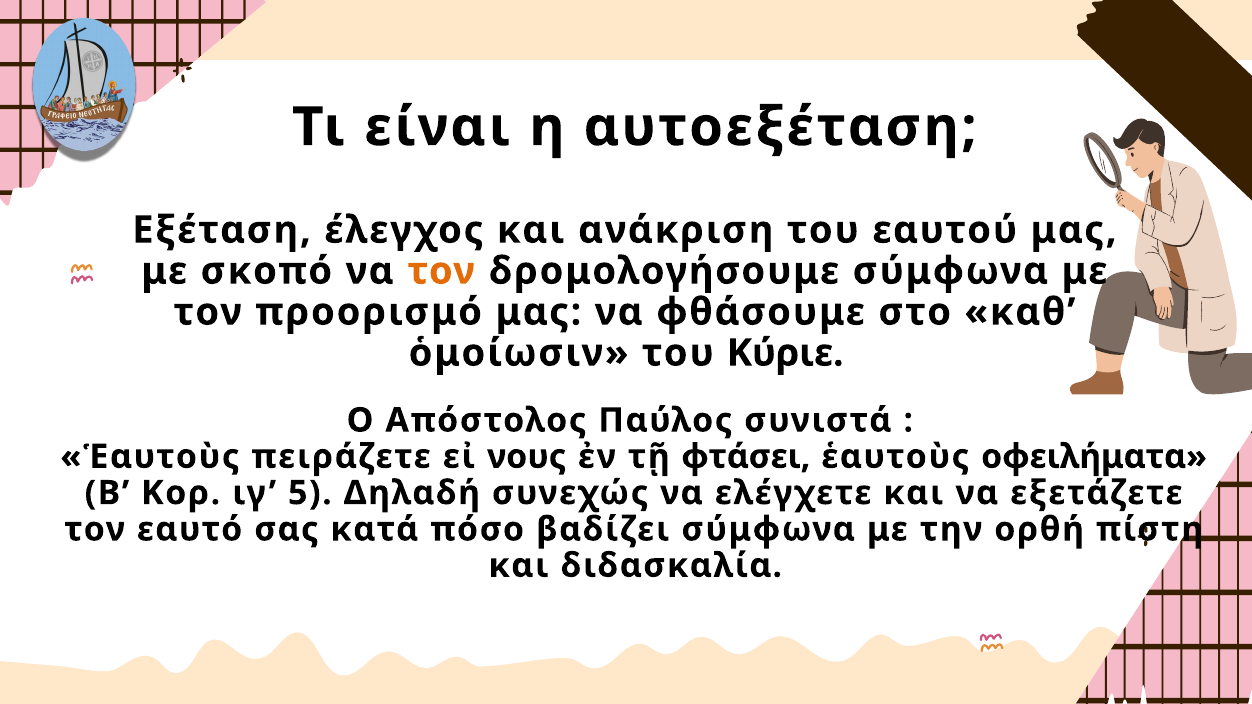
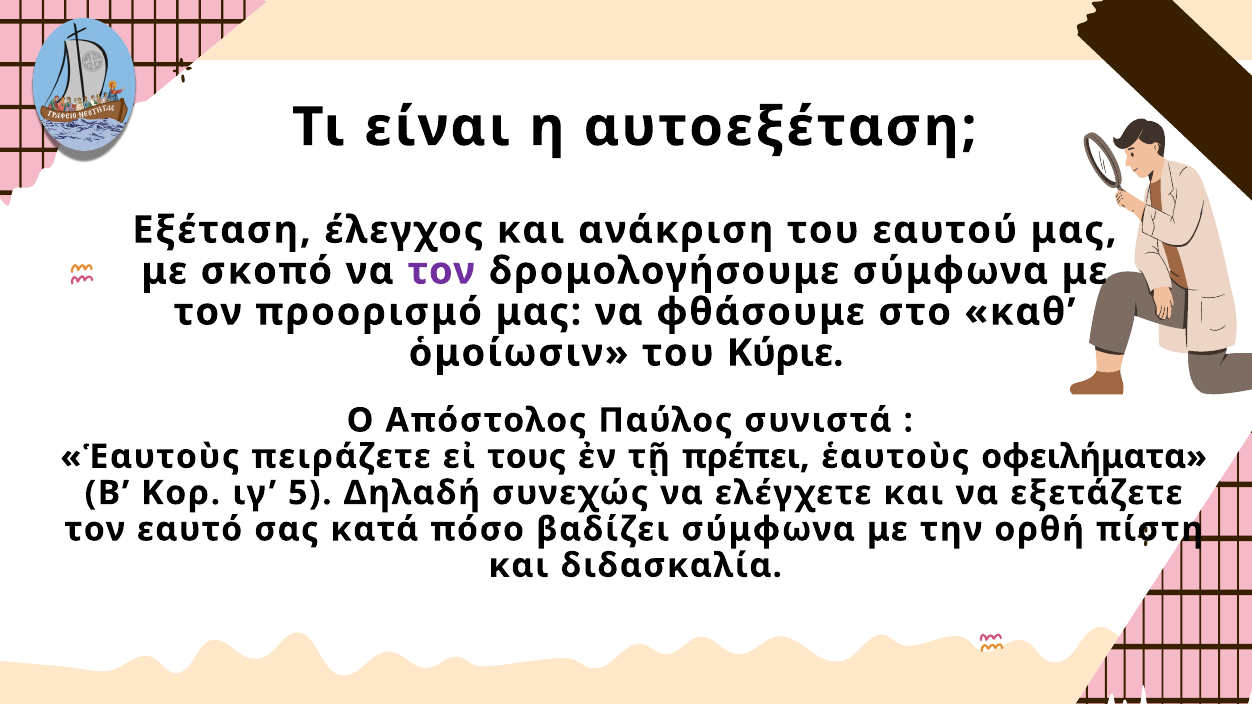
τον colour: orange -> purple (441, 271)
νους: νους -> τους (527, 457)
φτάσει: φτάσει -> πρέπει (746, 457)
